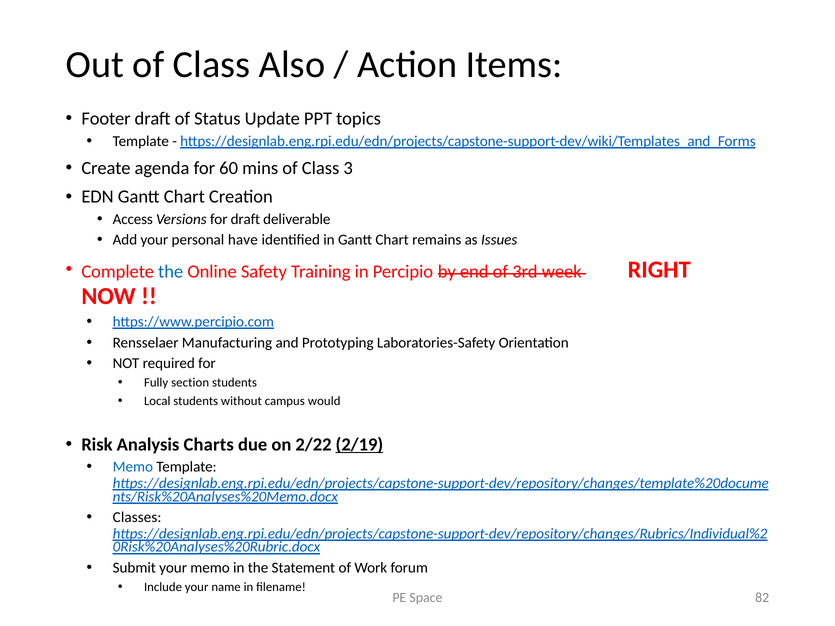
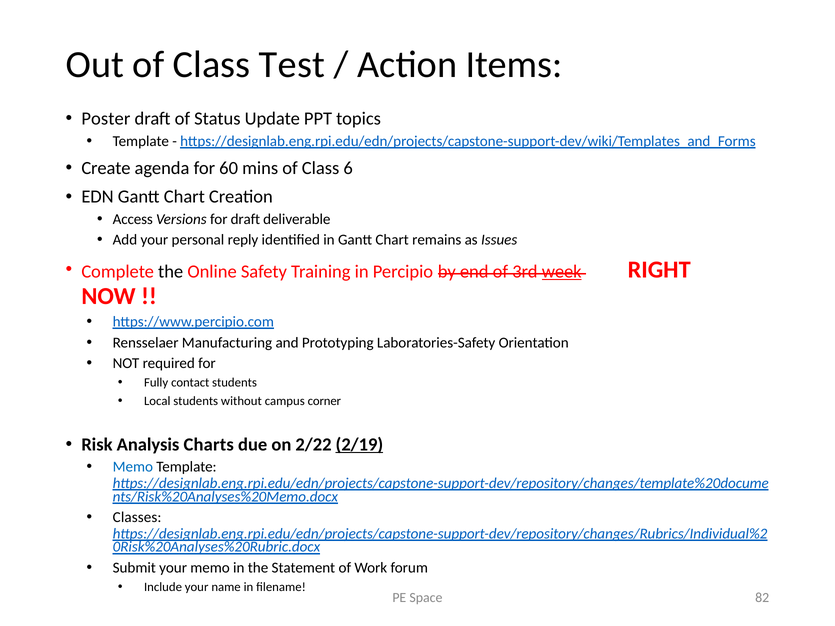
Also: Also -> Test (292, 64)
Footer: Footer -> Poster (106, 118)
3: 3 -> 6 (348, 168)
have: have -> reply (243, 240)
the colour: blue -> black (171, 272)
week underline: none -> present (562, 272)
section: section -> contact (190, 383)
would: would -> corner (324, 401)
